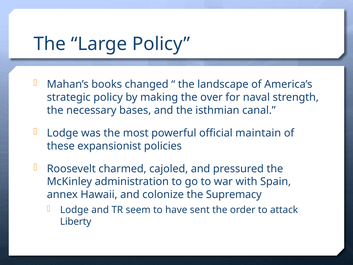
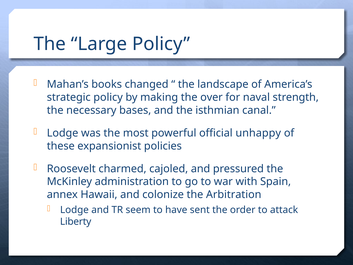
maintain: maintain -> unhappy (258, 133)
Supremacy: Supremacy -> Arbitration (234, 194)
